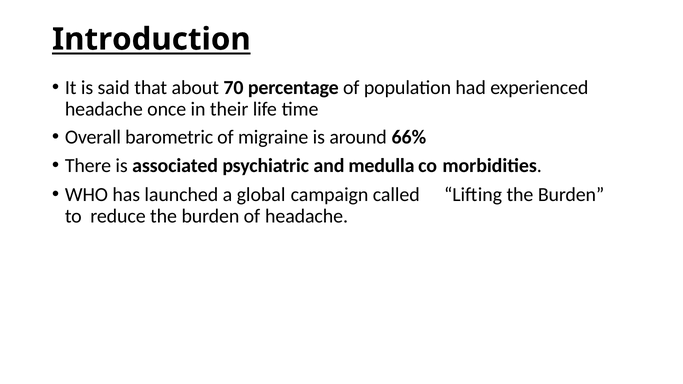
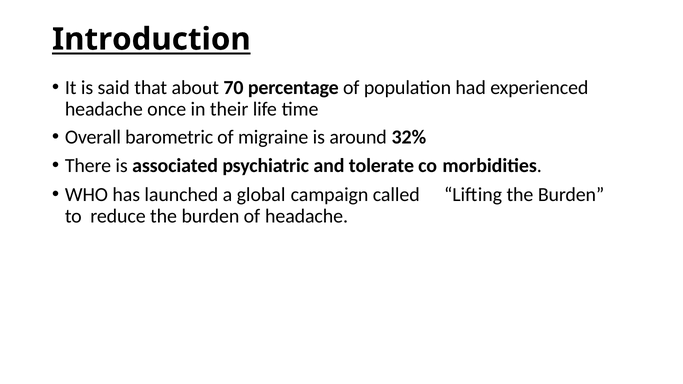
66%: 66% -> 32% (409, 137)
medulla: medulla -> tolerate (381, 166)
